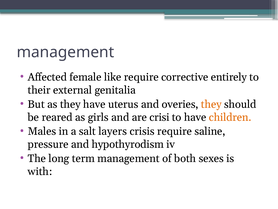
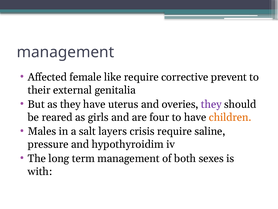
entirely: entirely -> prevent (229, 77)
they colour: orange -> purple (211, 104)
crisi: crisi -> four (159, 117)
hypothyrodism: hypothyrodism -> hypothyroidim (128, 144)
